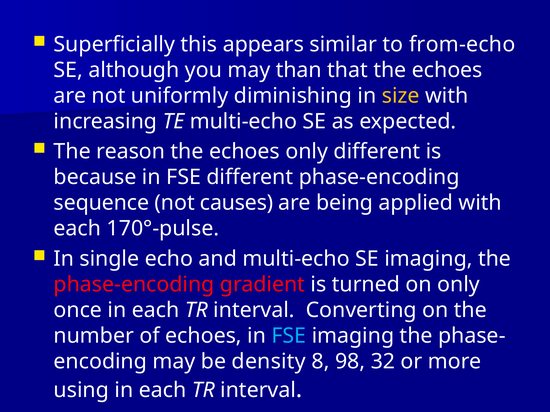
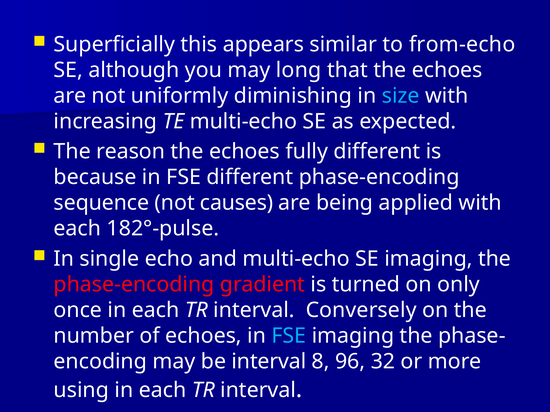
than: than -> long (299, 70)
size colour: yellow -> light blue (401, 96)
echoes only: only -> fully (307, 152)
170°-pulse: 170°-pulse -> 182°-pulse (163, 229)
Converting: Converting -> Conversely (361, 311)
be density: density -> interval (269, 362)
98: 98 -> 96 (350, 362)
